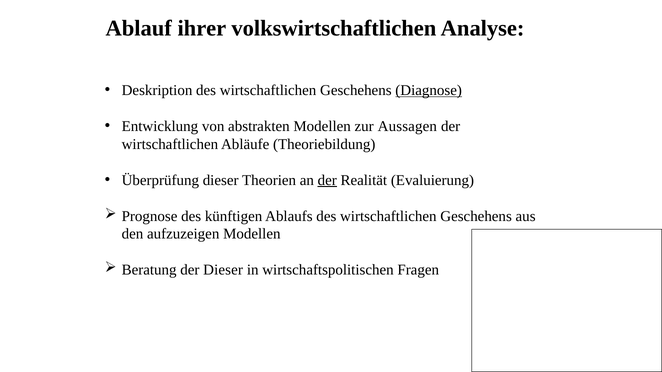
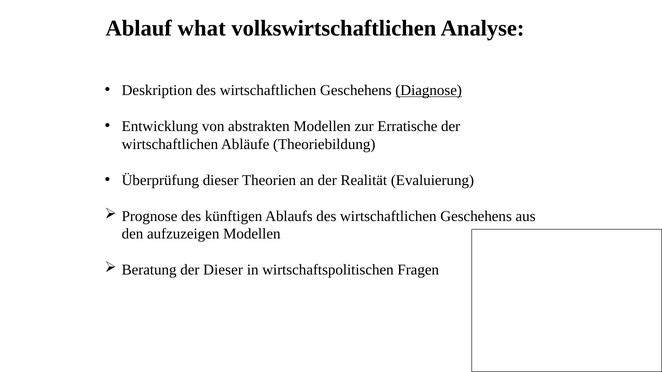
ihrer: ihrer -> what (202, 28)
Aussagen: Aussagen -> Erratische (407, 126)
der underline: present -> none (327, 180)
